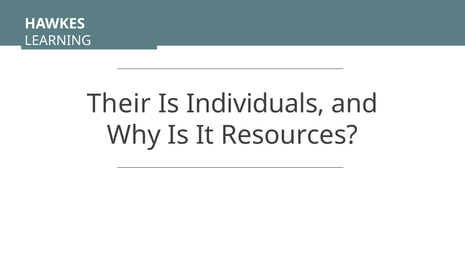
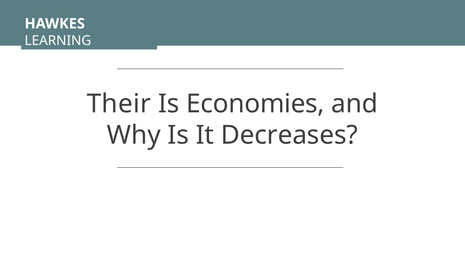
Individuals: Individuals -> Economies (255, 104)
Resources: Resources -> Decreases (289, 135)
